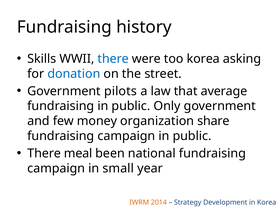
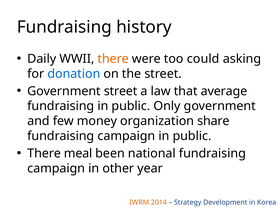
Skills: Skills -> Daily (42, 59)
there colour: blue -> orange (113, 59)
too korea: korea -> could (203, 59)
Government pilots: pilots -> street (121, 91)
small: small -> other (118, 168)
